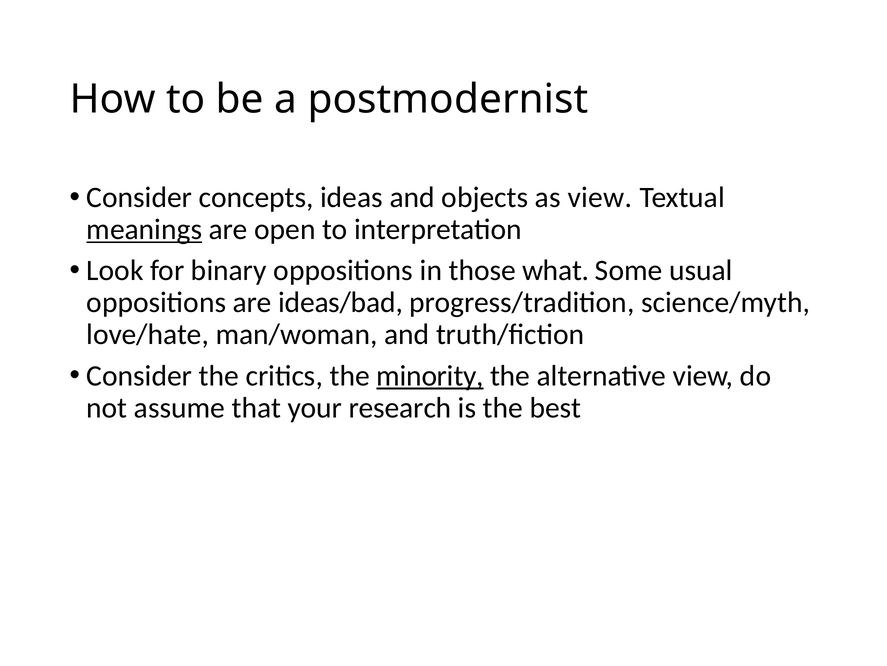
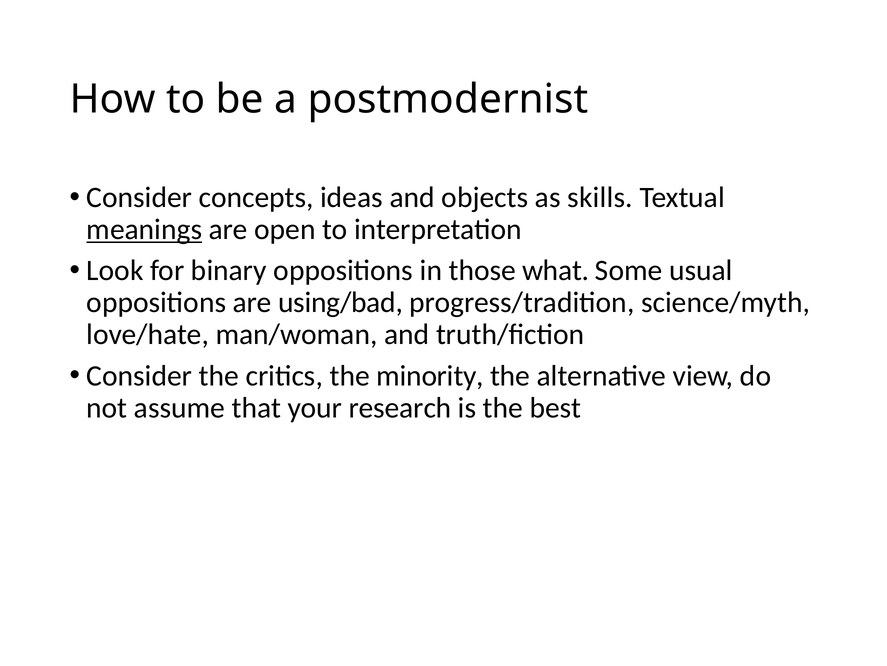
as view: view -> skills (600, 197)
ideas/bad: ideas/bad -> using/bad (341, 302)
minority underline: present -> none (430, 375)
